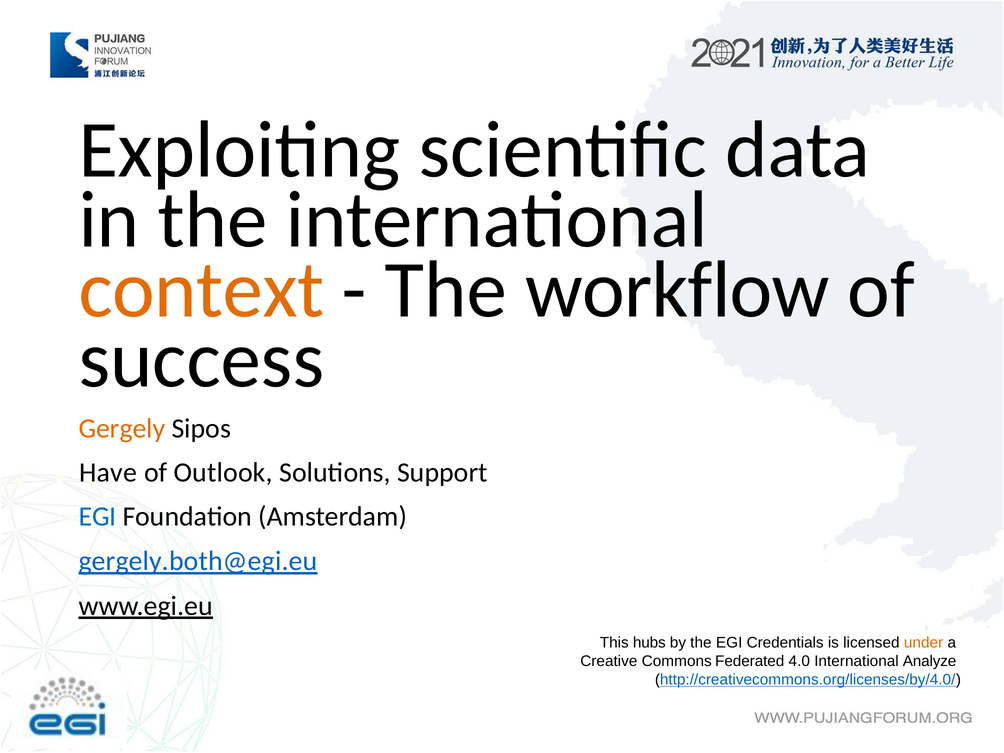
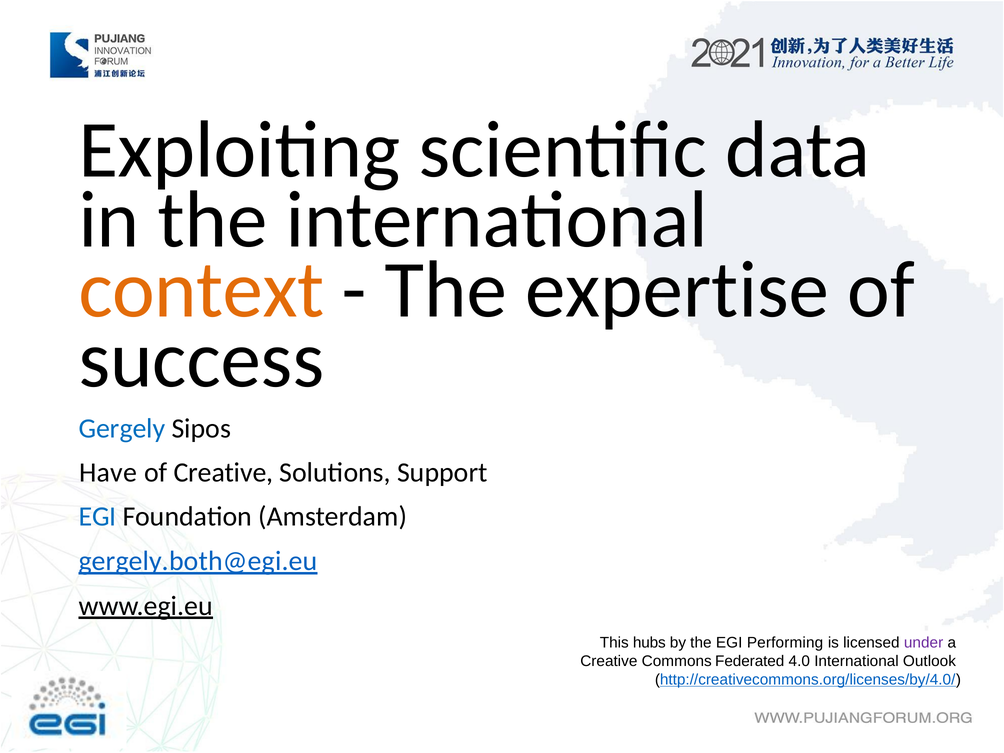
workflow: workflow -> expertise (677, 290)
Gergely colour: orange -> blue (122, 428)
of Outlook: Outlook -> Creative (223, 472)
Credentials: Credentials -> Performing (785, 643)
under colour: orange -> purple (924, 643)
Analyze: Analyze -> Outlook (929, 661)
